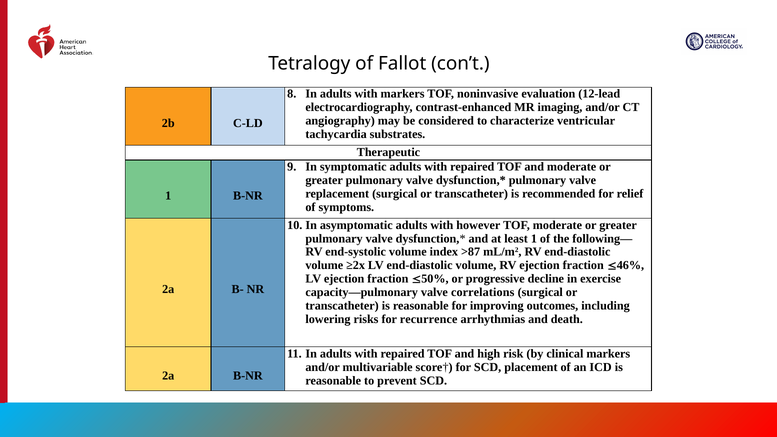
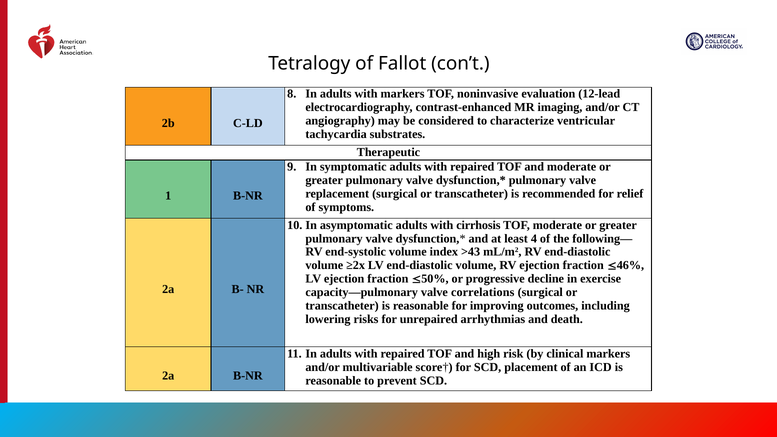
however: however -> cirrhosis (478, 225)
least 1: 1 -> 4 (534, 239)
>87: >87 -> >43 (471, 252)
recurrence: recurrence -> unrepaired (429, 319)
